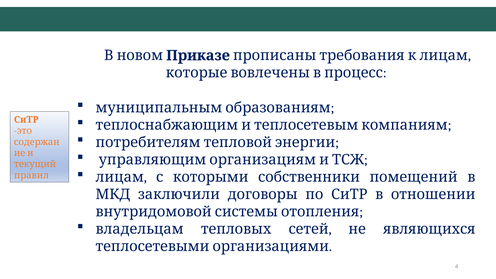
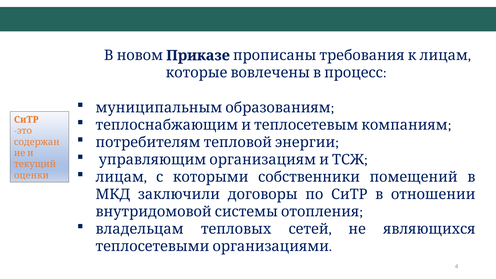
правил: правил -> оценки (31, 175)
